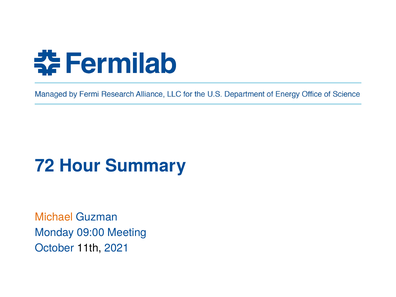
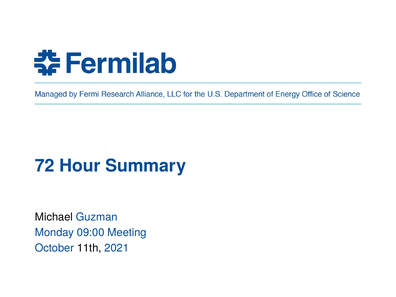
Michael colour: orange -> black (54, 217)
